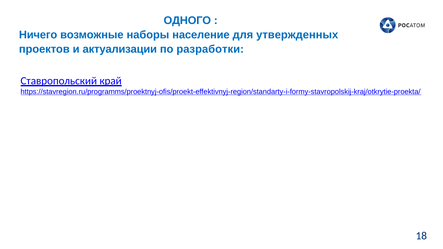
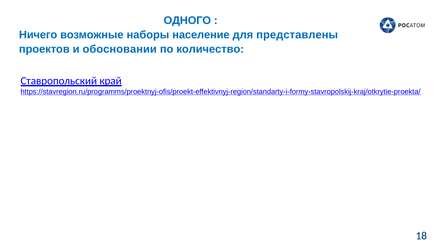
утвержденных: утвержденных -> представлены (297, 35)
актуализации: актуализации -> обосновании (120, 49)
разработки: разработки -> количество (210, 49)
